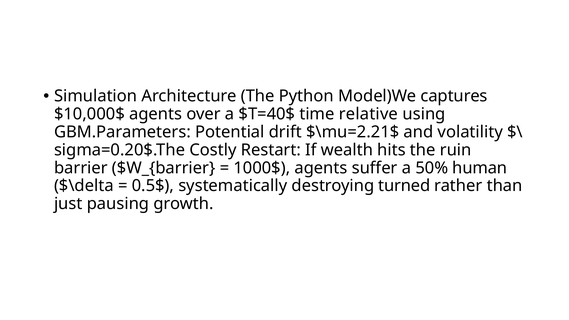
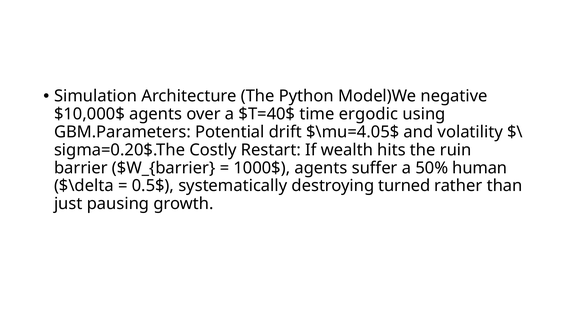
captures: captures -> negative (454, 96)
relative: relative -> ergodic (369, 114)
$\mu=2.21$: $\mu=2.21$ -> $\mu=4.05$ (353, 132)
